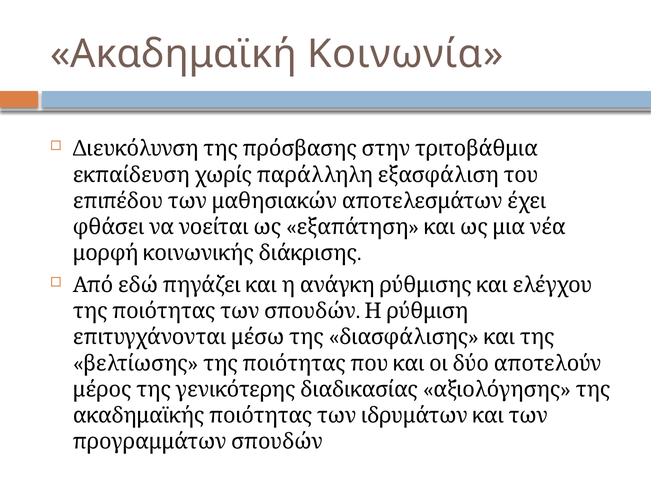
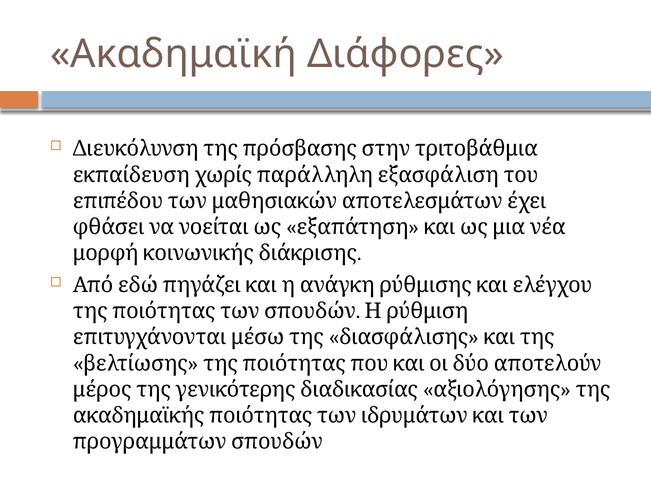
Κοινωνία: Κοινωνία -> Διάφορες (406, 54)
